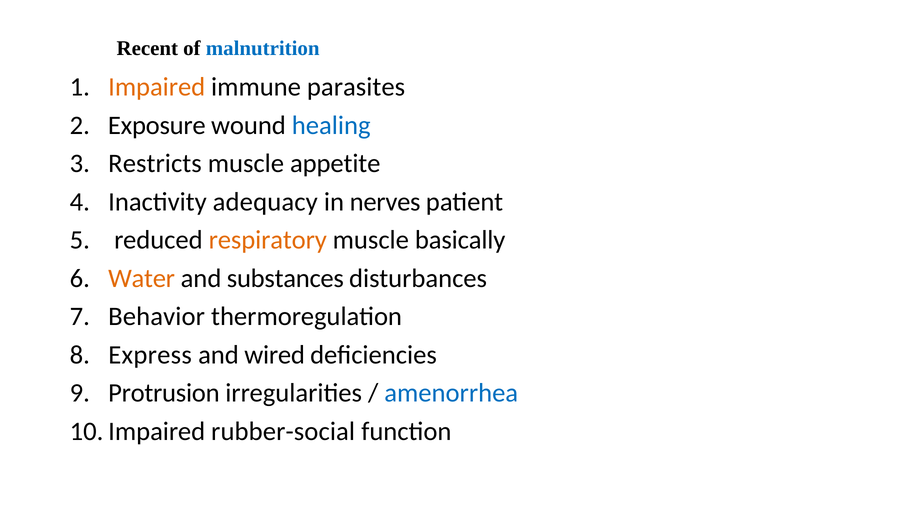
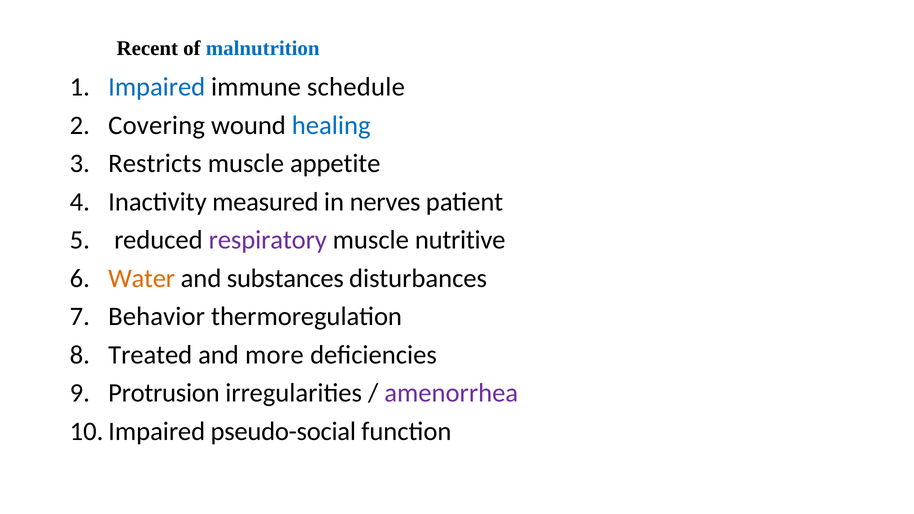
Impaired colour: orange -> blue (157, 87)
parasites: parasites -> schedule (356, 87)
Exposure: Exposure -> Covering (157, 125)
adequacy: adequacy -> measured (265, 202)
respiratory colour: orange -> purple (268, 240)
basically: basically -> nutritive (460, 240)
Express: Express -> Treated (150, 355)
wired: wired -> more (274, 355)
amenorrhea colour: blue -> purple (451, 393)
rubber-social: rubber-social -> pseudo-social (283, 432)
